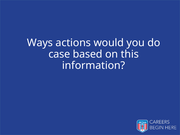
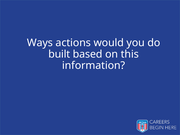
case: case -> built (59, 54)
